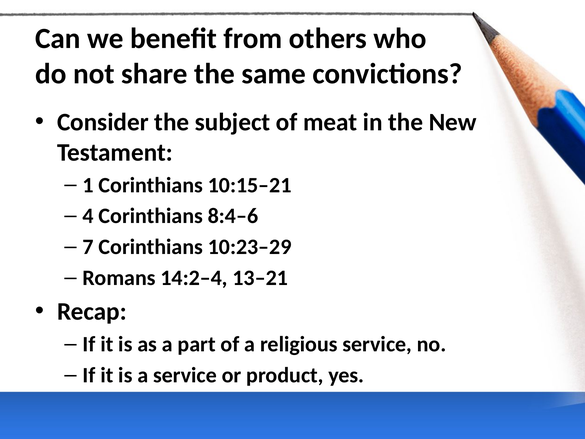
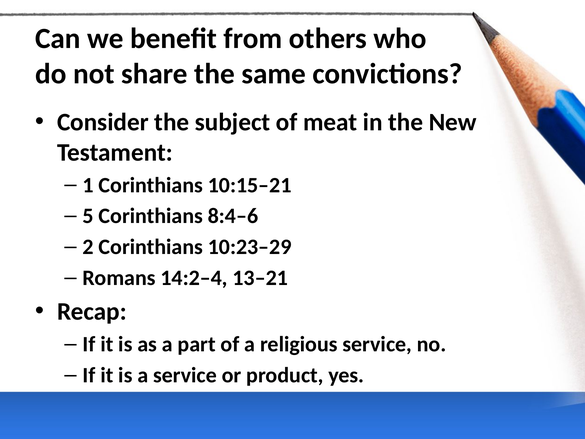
4: 4 -> 5 (88, 216)
7: 7 -> 2 (88, 247)
